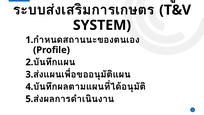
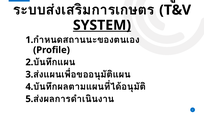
SYSTEM underline: none -> present (102, 25)
